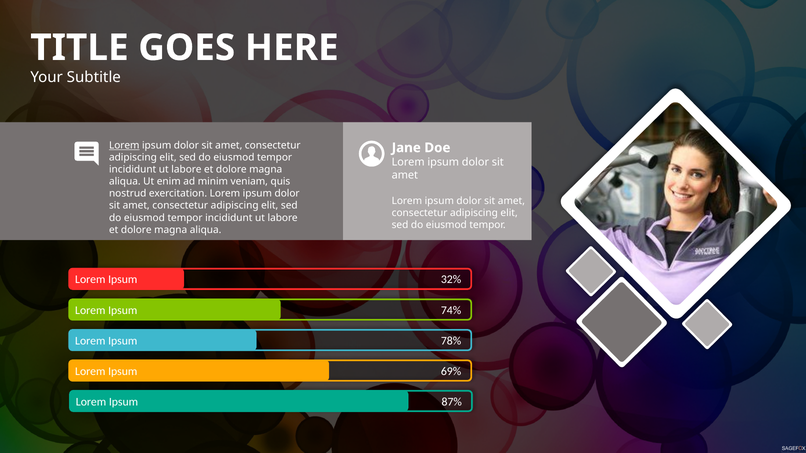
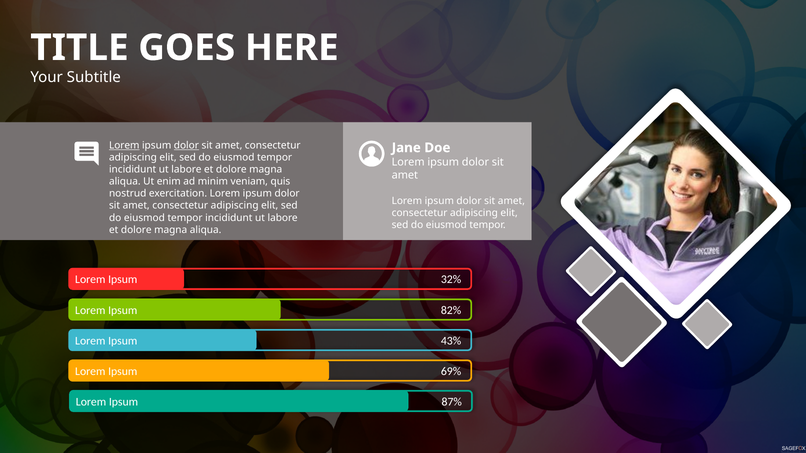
dolor underline: none -> present (186, 145)
74%: 74% -> 82% (451, 310)
78%: 78% -> 43% (451, 341)
